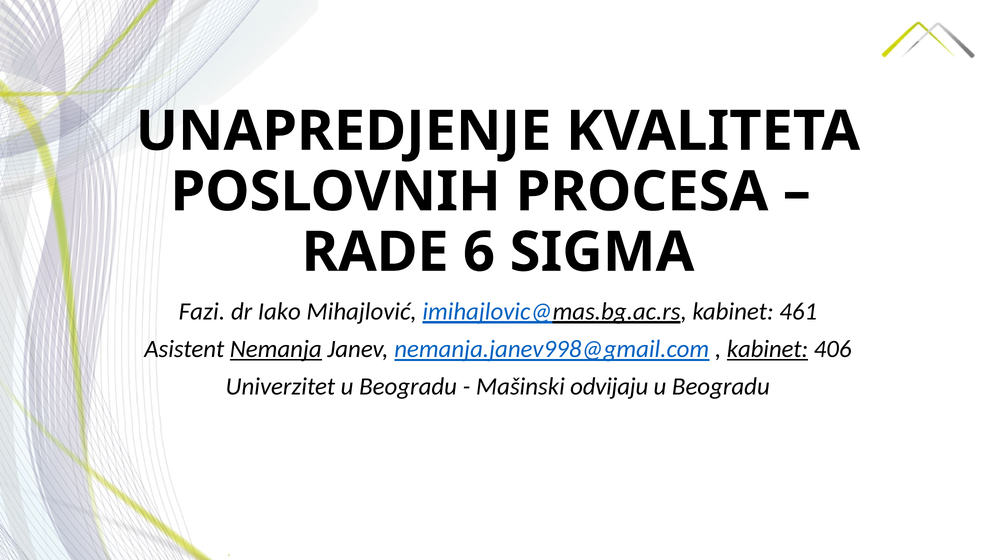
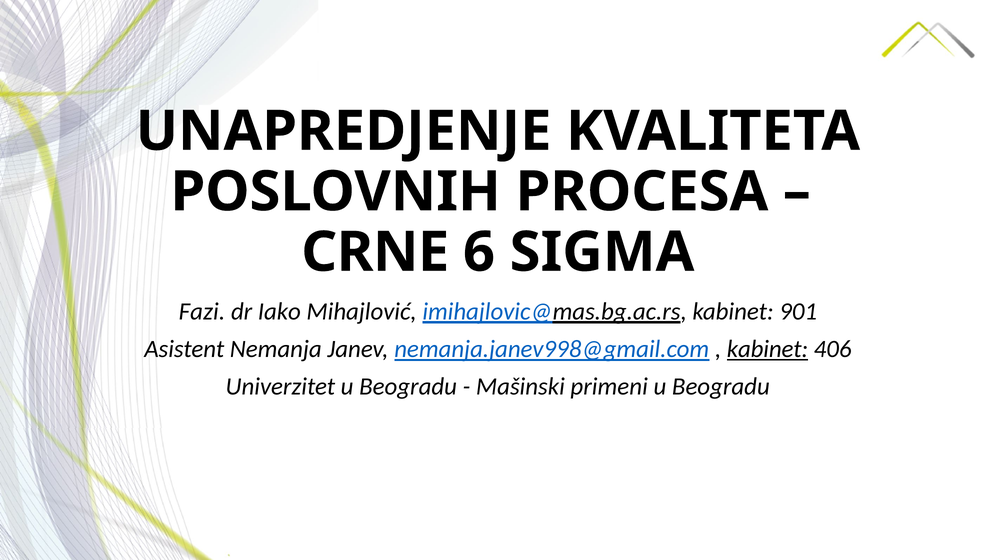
RADE: RADE -> CRNE (375, 252)
461: 461 -> 901 (798, 312)
Nemanja underline: present -> none (276, 349)
odvijaju: odvijaju -> primeni (609, 387)
